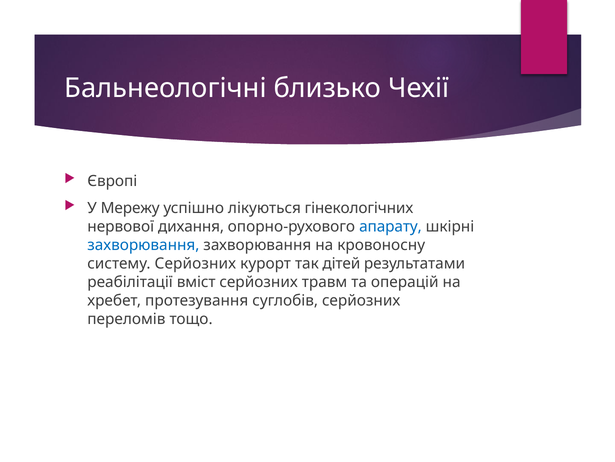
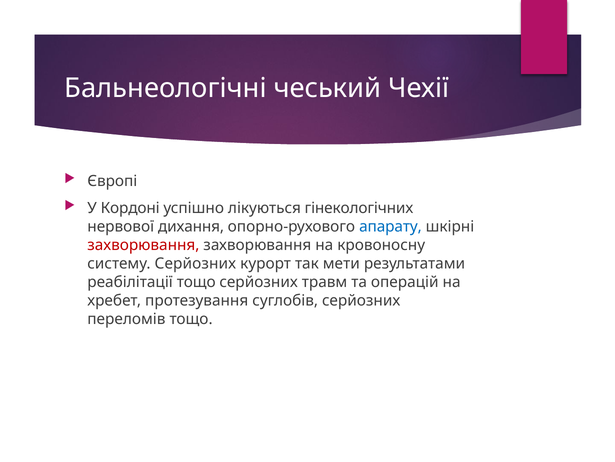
близько: близько -> чеський (327, 88)
Мережу: Мережу -> Кордоні (130, 208)
захворювання colour: blue -> red (143, 245)
дітей: дітей -> мети (341, 263)
реабілітації вміст: вміст -> тощо (196, 282)
